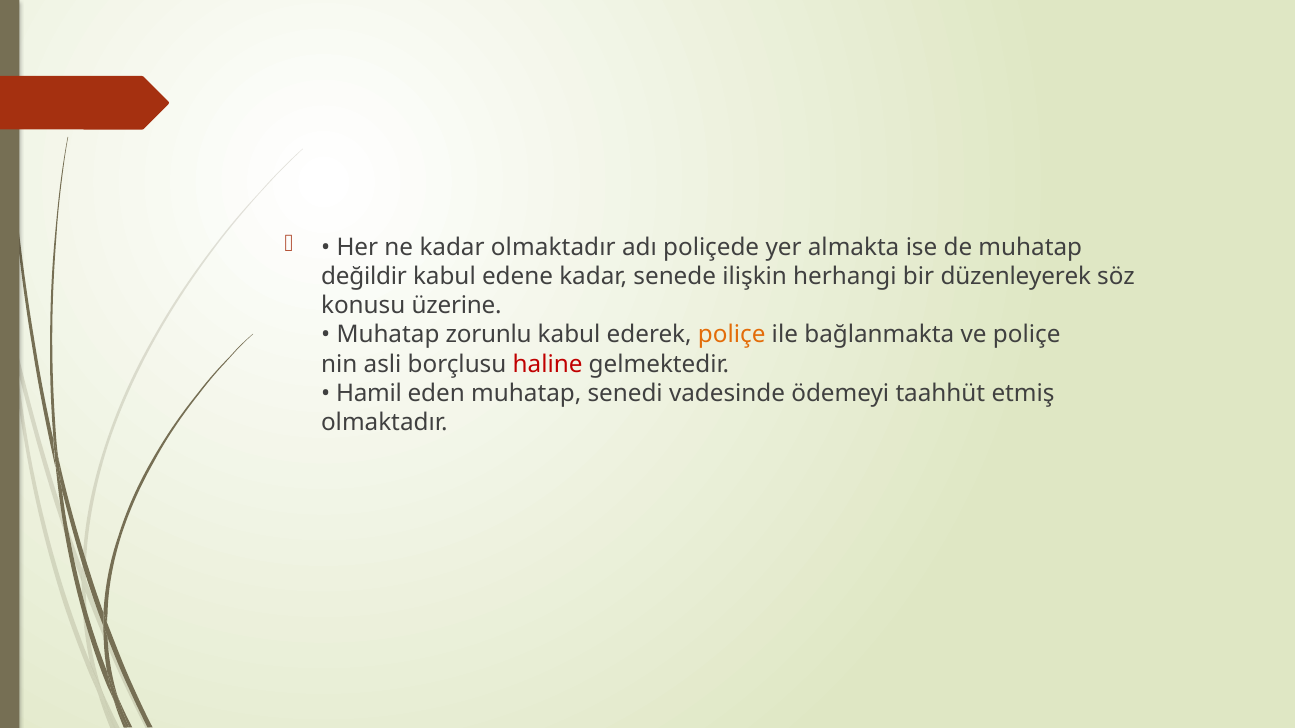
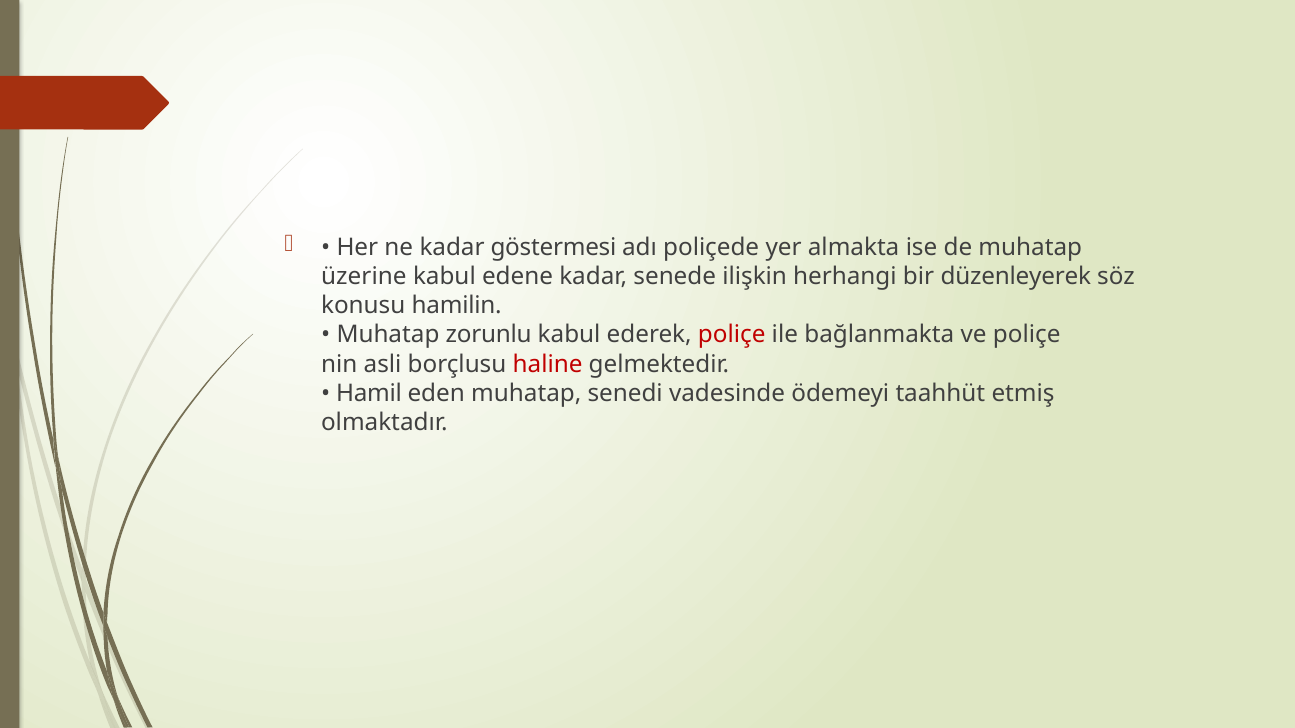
kadar olmaktadır: olmaktadır -> göstermesi (553, 248)
değildir: değildir -> üzerine (364, 277)
üzerine: üzerine -> hamilin (457, 306)
poliçe colour: orange -> red (732, 335)
